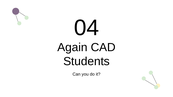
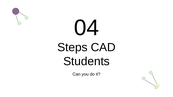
Again: Again -> Steps (72, 47)
